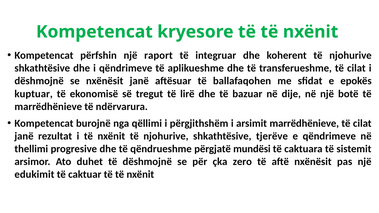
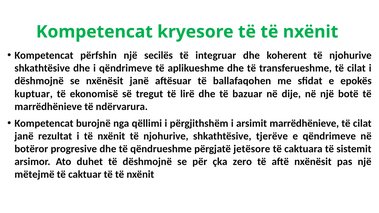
raport: raport -> secilës (159, 55)
thellimi: thellimi -> botëror (31, 149)
mundësi: mundësi -> jetësore (252, 149)
edukimit: edukimit -> mëtejmë (34, 175)
